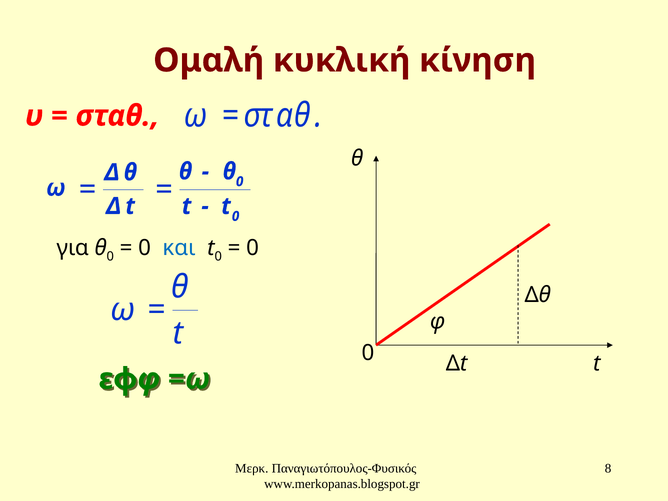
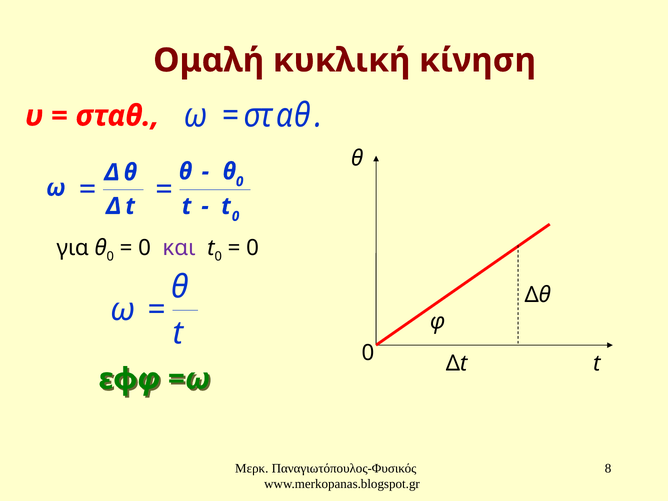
και colour: blue -> purple (179, 248)
